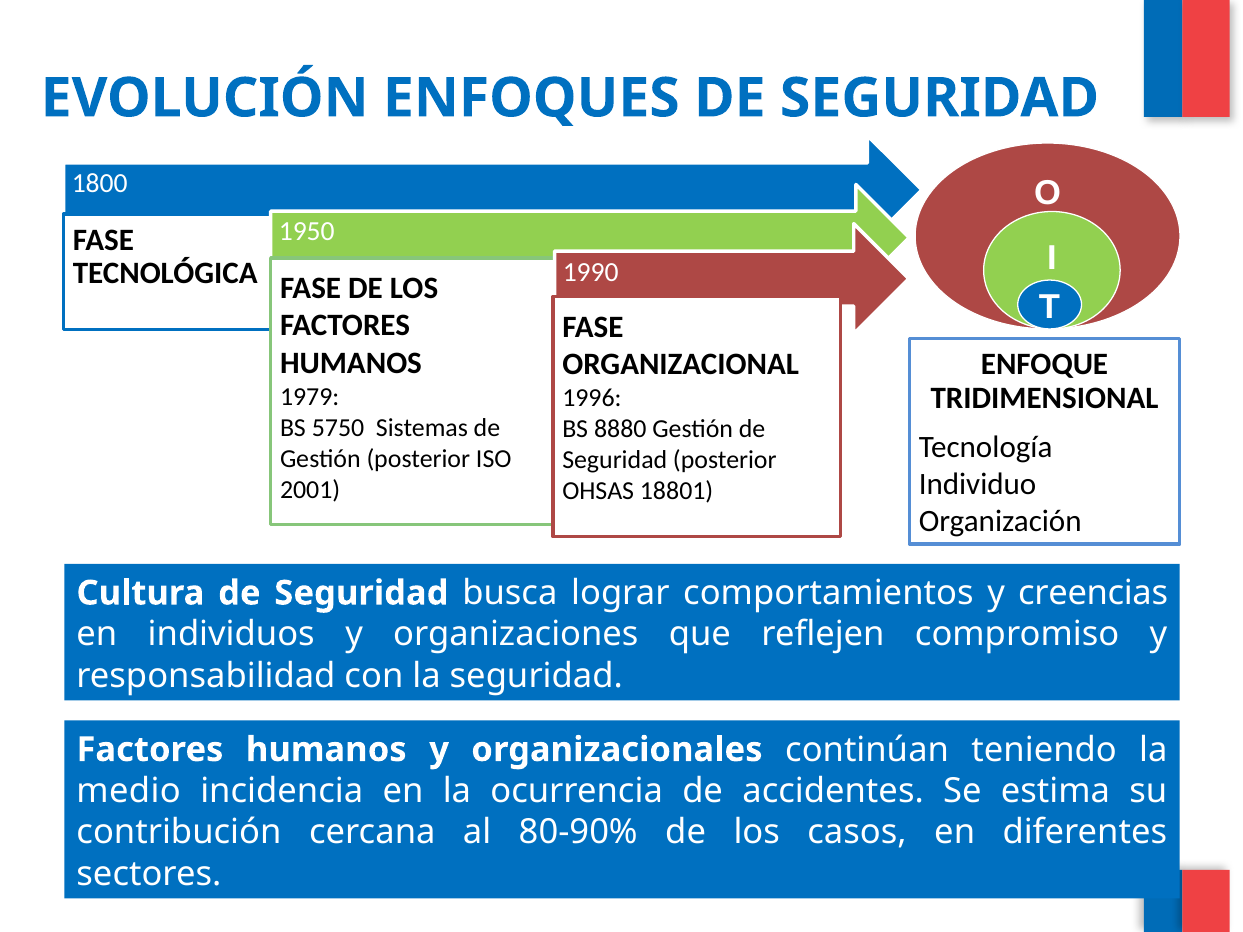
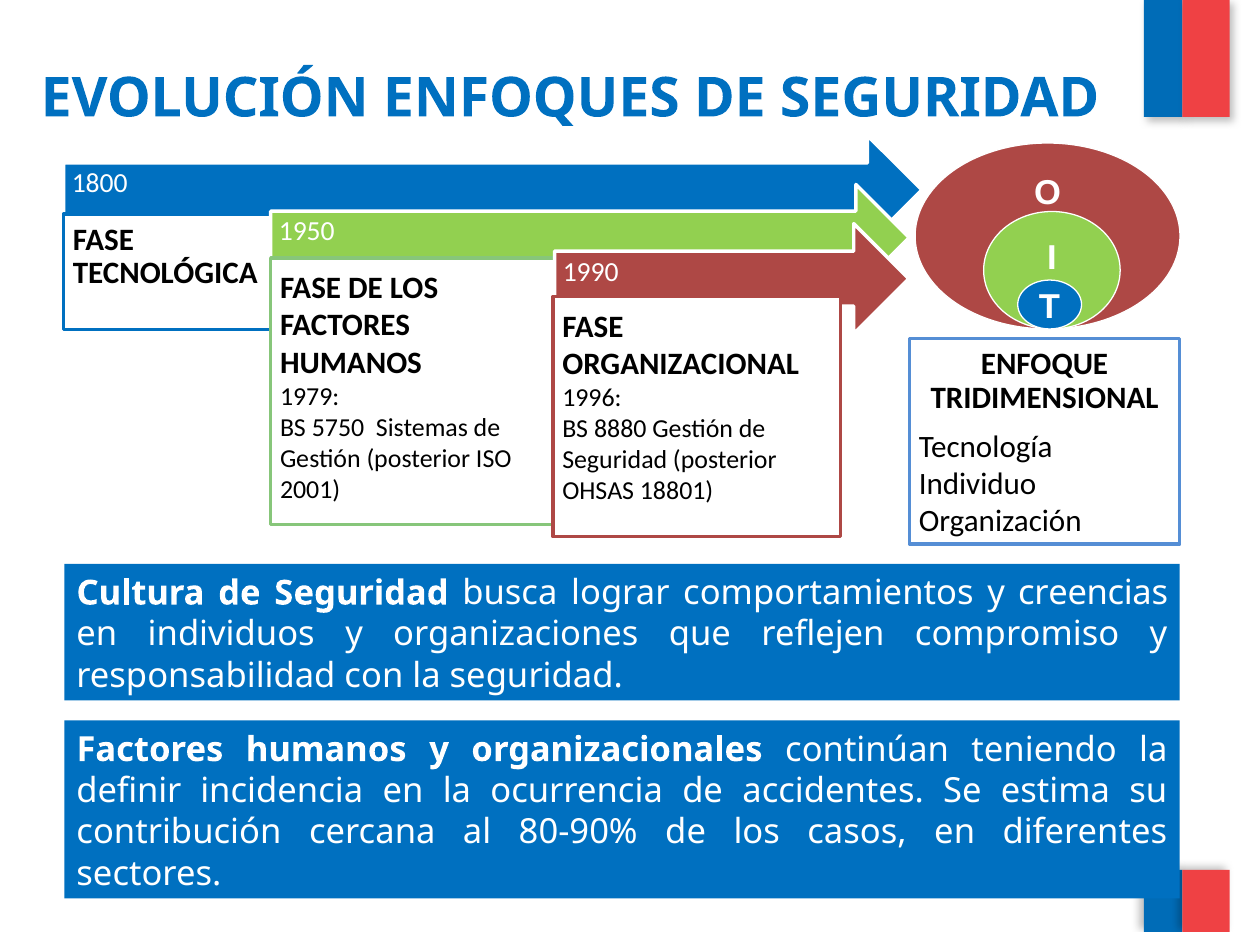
medio: medio -> definir (129, 791)
